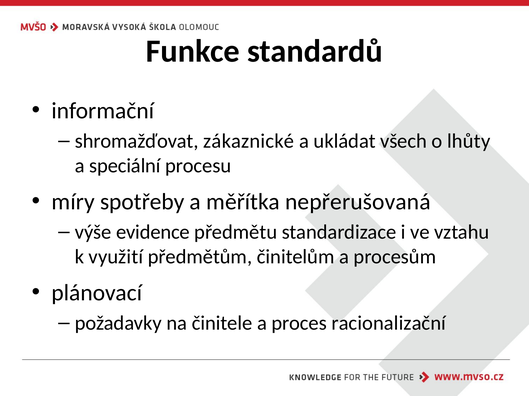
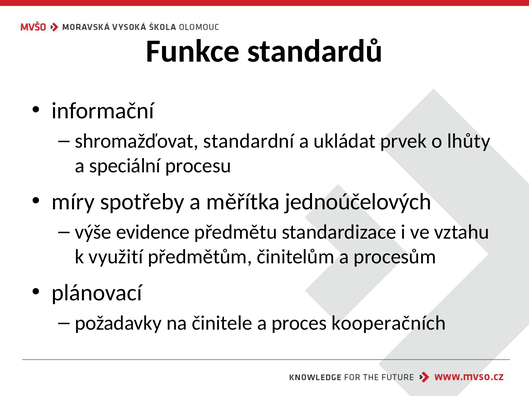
zákaznické: zákaznické -> standardní (249, 141)
všech: všech -> prvek (403, 141)
nepřerušovaná: nepřerušovaná -> jednoúčelových (358, 202)
racionalizační: racionalizační -> kooperačních (389, 324)
